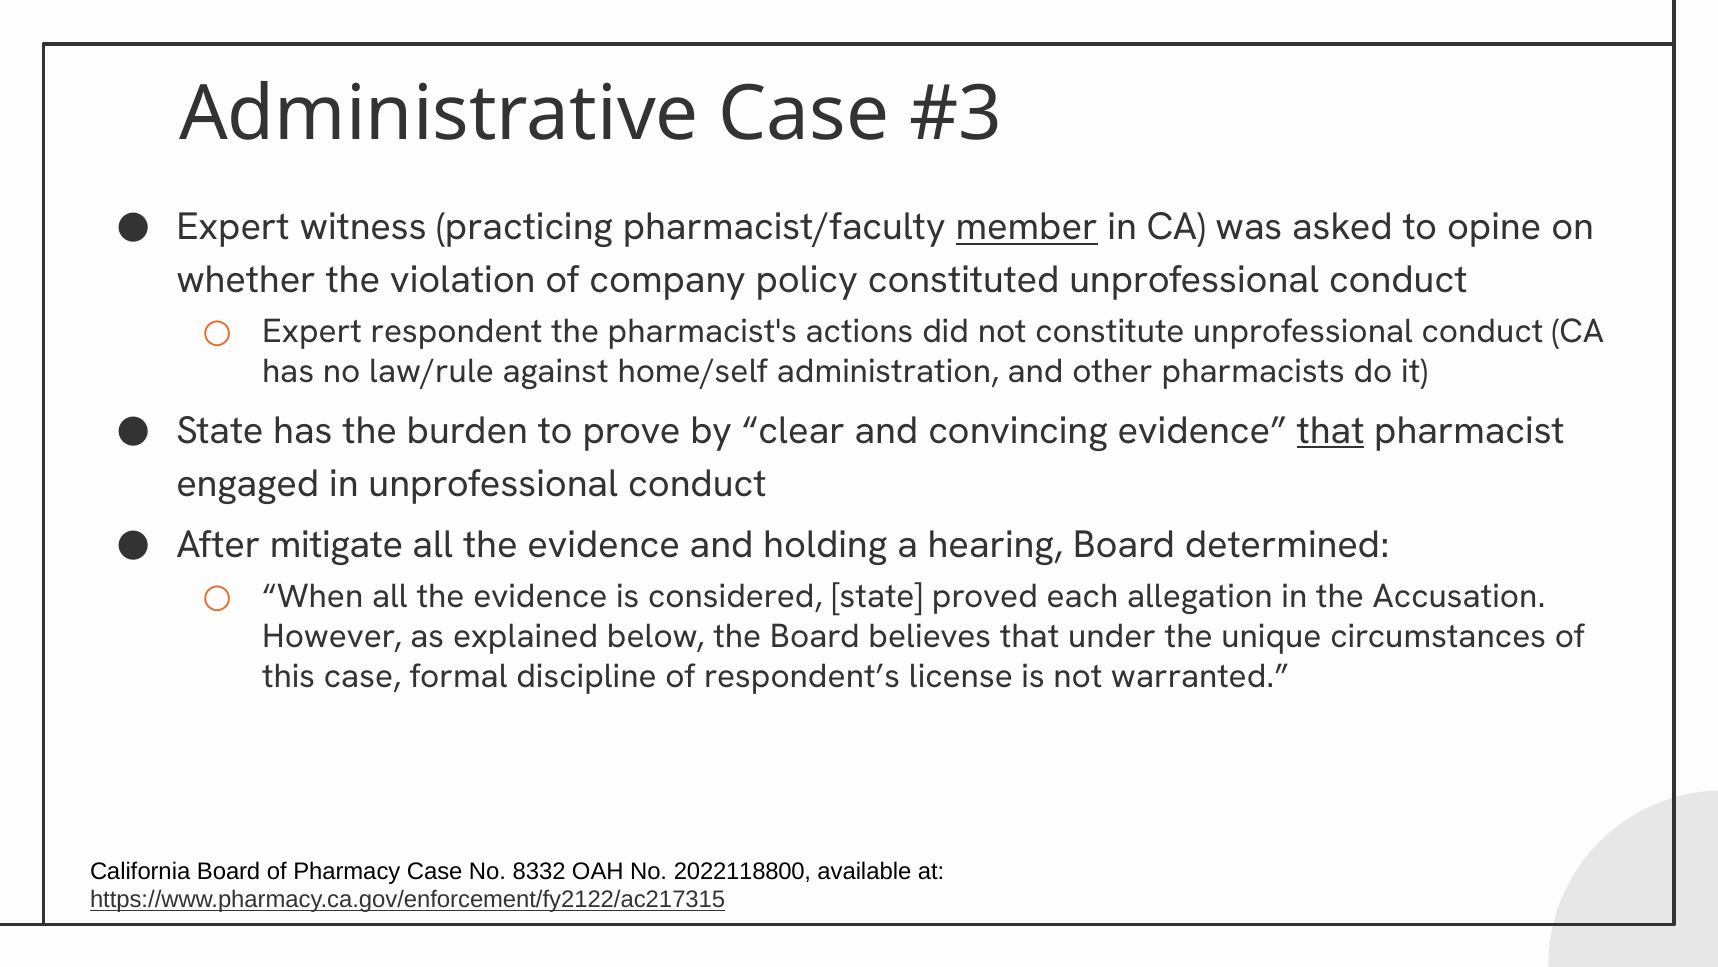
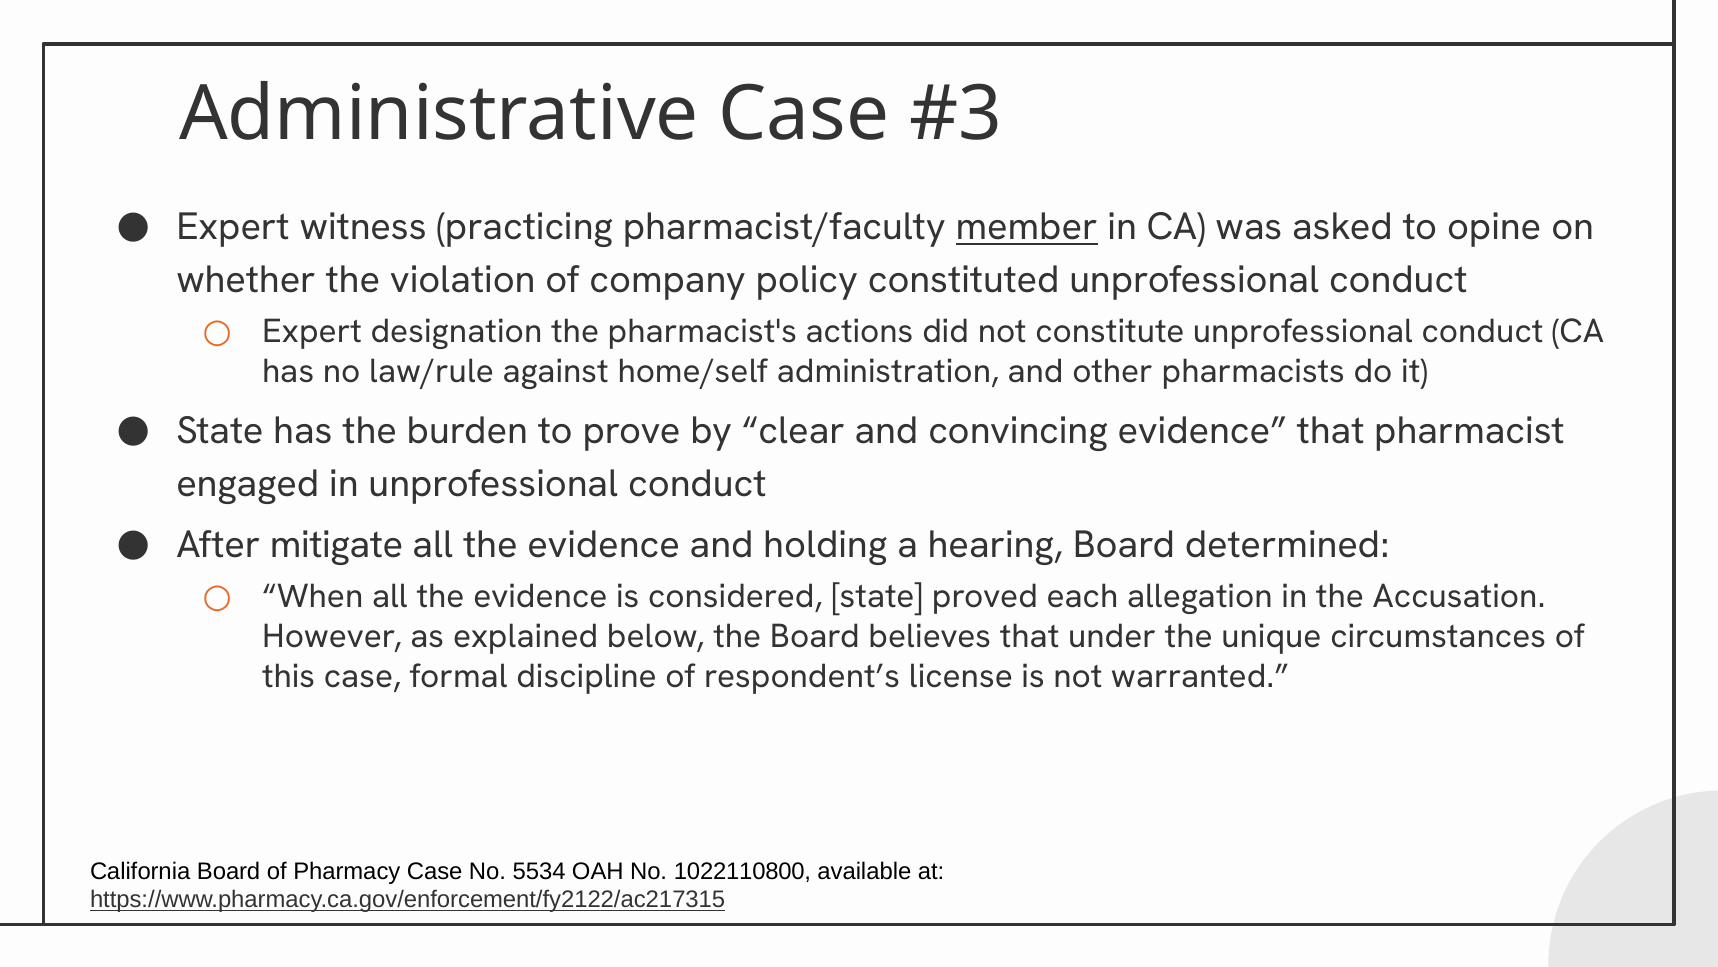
respondent: respondent -> designation (456, 331)
that underline: present -> none (1331, 431)
8332: 8332 -> 5534 (539, 871)
2022118800: 2022118800 -> 1022110800 (743, 871)
